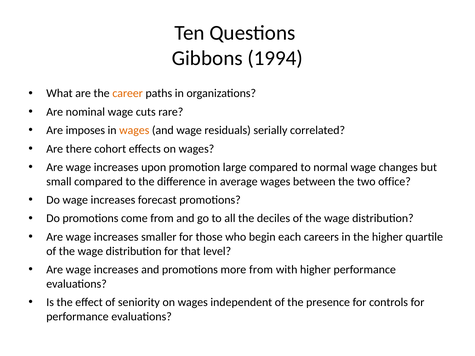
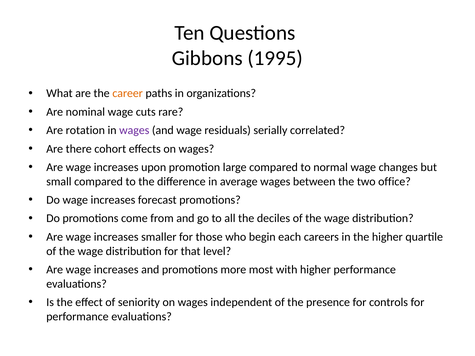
1994: 1994 -> 1995 (275, 58)
imposes: imposes -> rotation (85, 130)
wages colour: orange -> purple (134, 130)
more from: from -> most (261, 270)
